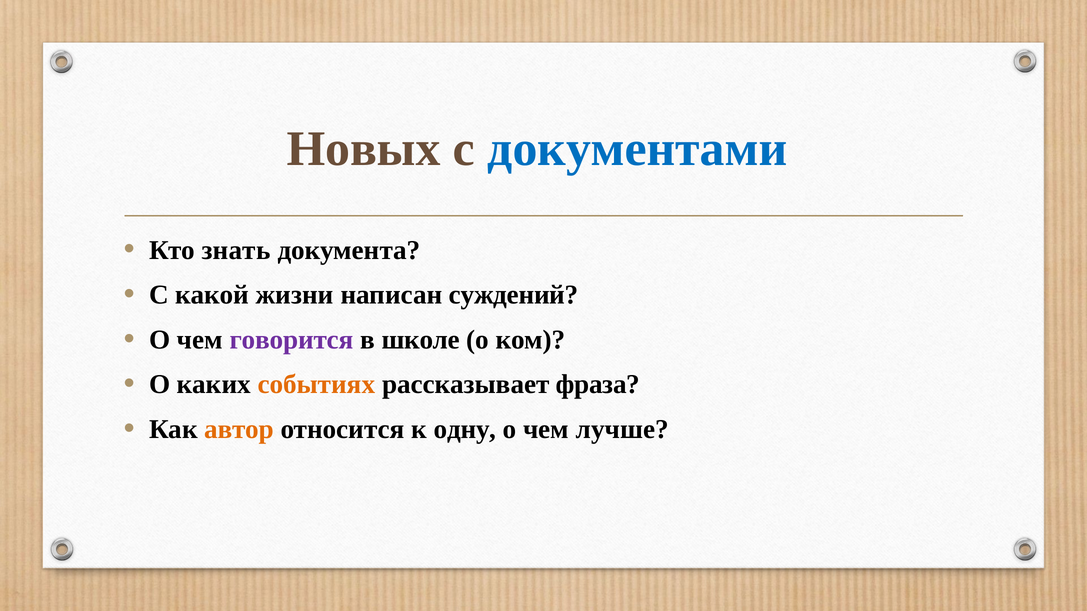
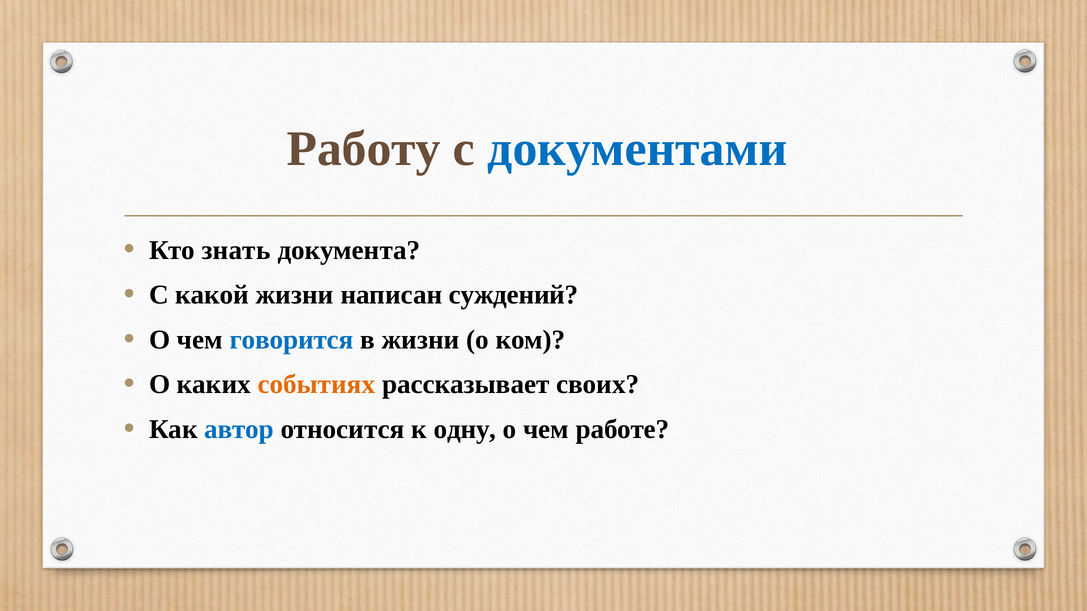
Новых: Новых -> Работу (364, 149)
говорится colour: purple -> blue (292, 340)
в школе: школе -> жизни (421, 340)
фраза: фраза -> своих (598, 385)
автор colour: orange -> blue (239, 430)
лучше: лучше -> работе (623, 430)
